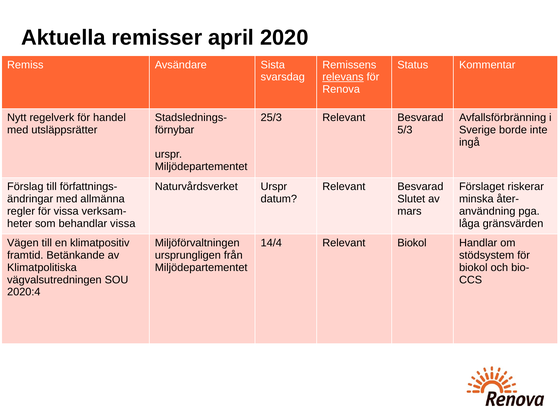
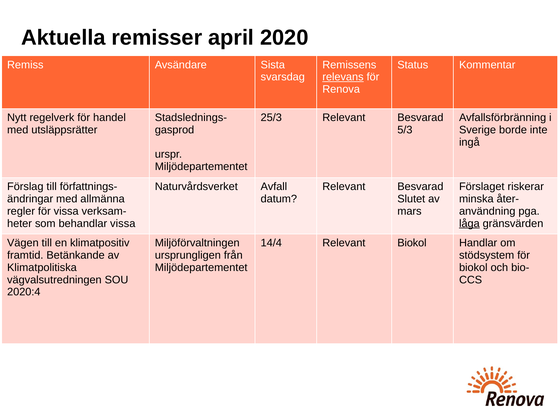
förnybar: förnybar -> gasprod (175, 130)
Naturvårdsverket Urspr: Urspr -> Avfall (274, 187)
låga underline: none -> present (469, 223)
